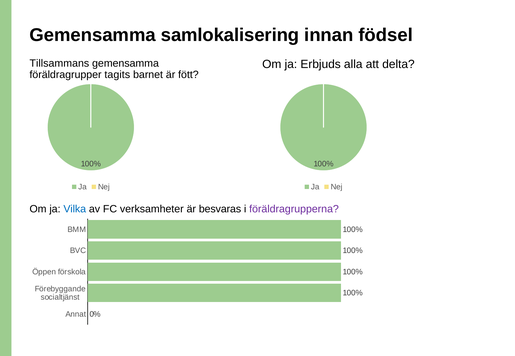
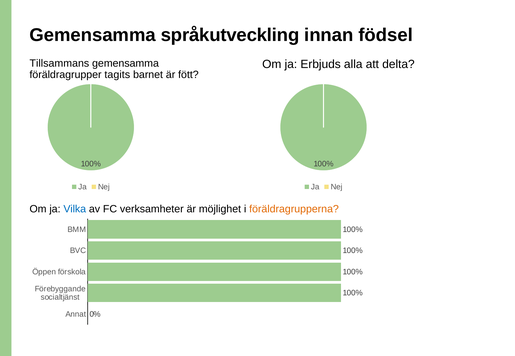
samlokalisering: samlokalisering -> språkutveckling (230, 35)
besvaras: besvaras -> möjlighet (220, 209)
föräldragrupperna colour: purple -> orange (294, 209)
